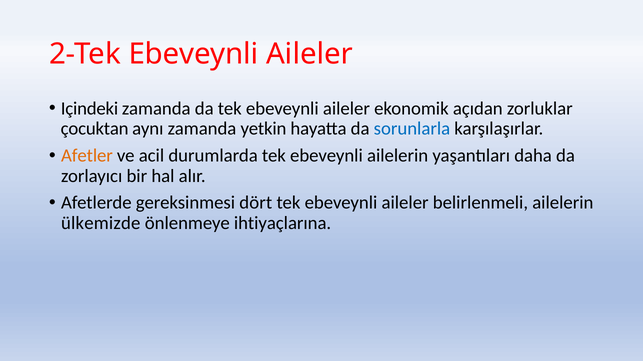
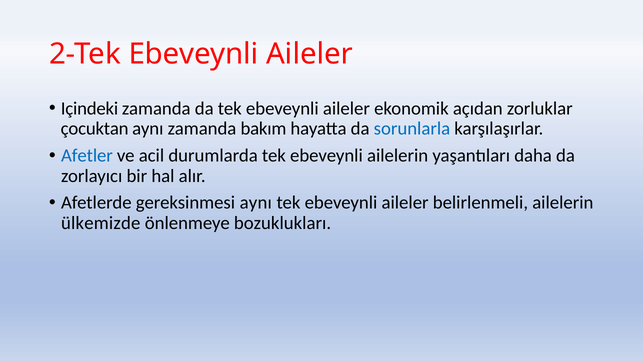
yetkin: yetkin -> bakım (263, 129)
Afetler colour: orange -> blue (87, 156)
gereksinmesi dört: dört -> aynı (256, 203)
ihtiyaçlarına: ihtiyaçlarına -> bozuklukları (283, 223)
